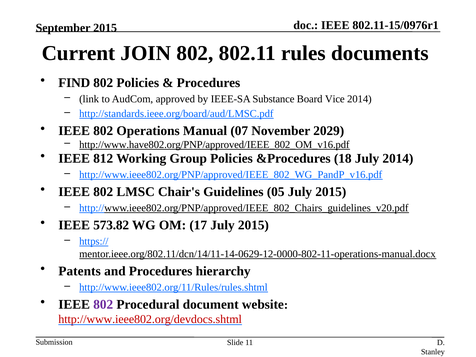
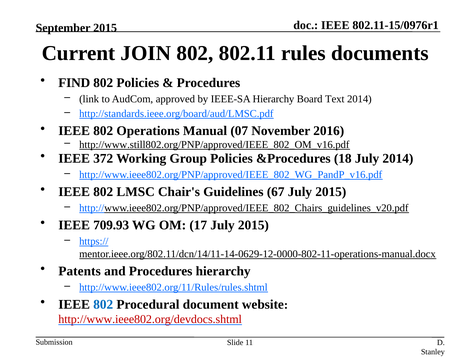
IEEE-SA Substance: Substance -> Hierarchy (273, 99)
Vice: Vice -> Text (335, 99)
2029: 2029 -> 2016 (329, 131)
http://www.have802.org/PNP/approved/IEEE_802_OM_v16.pdf: http://www.have802.org/PNP/approved/IEEE_802_OM_v16.pdf -> http://www.still802.org/PNP/approved/IEEE_802_OM_v16.pdf (214, 145)
812: 812 -> 372 (103, 159)
05: 05 -> 67 (276, 192)
573.82: 573.82 -> 709.93 (111, 225)
802 colour: purple -> blue (103, 304)
